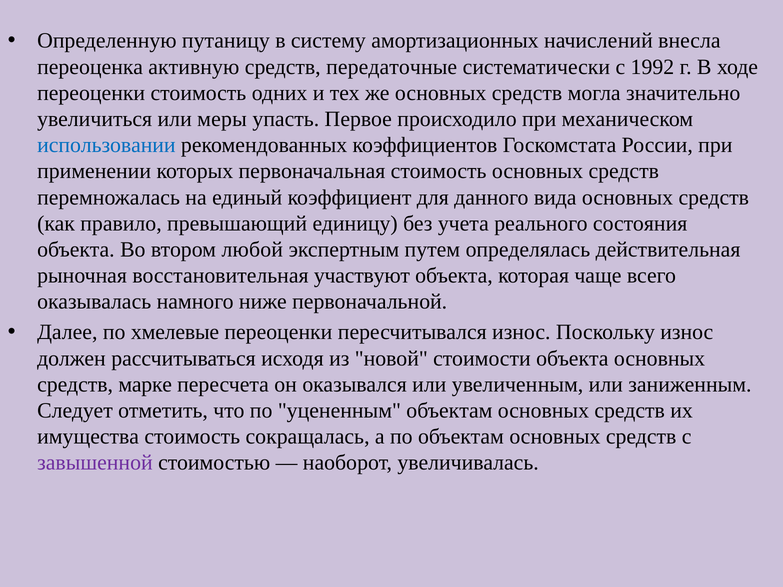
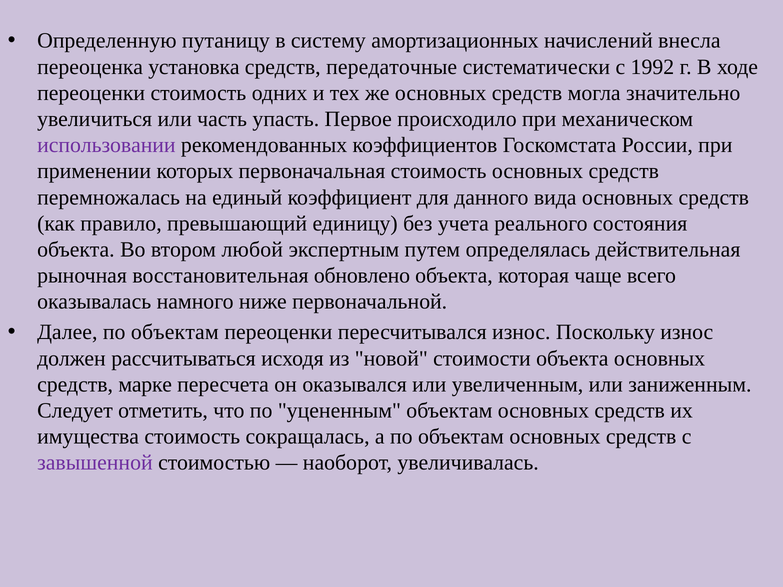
активную: активную -> установка (194, 67)
меры: меры -> часть (222, 119)
использовании colour: blue -> purple (106, 145)
участвуют: участвуют -> обновлено (362, 276)
Далее по хмелевые: хмелевые -> объектам (175, 332)
